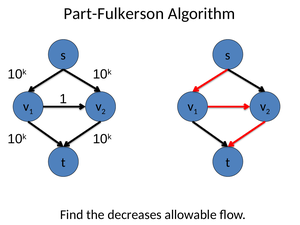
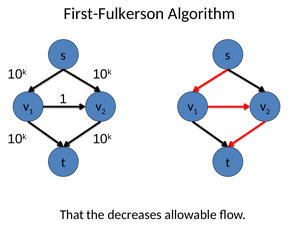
Part-Fulkerson: Part-Fulkerson -> First-Fulkerson (114, 14)
Find: Find -> That (72, 215)
